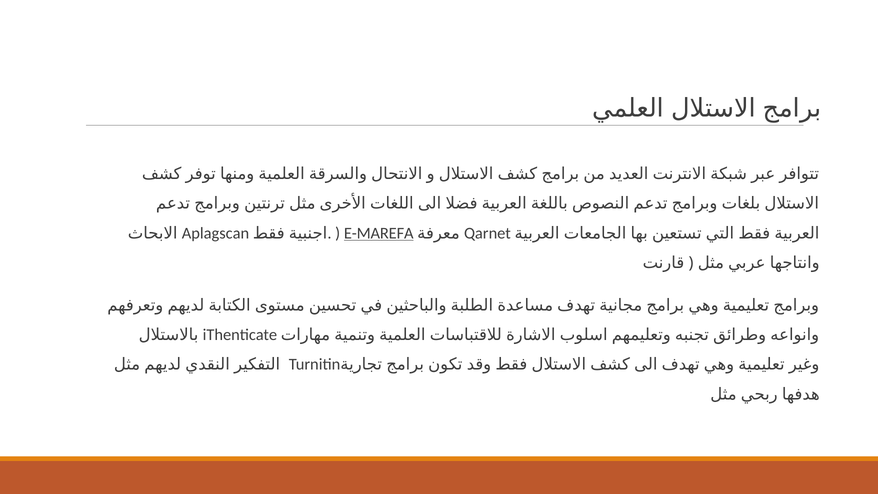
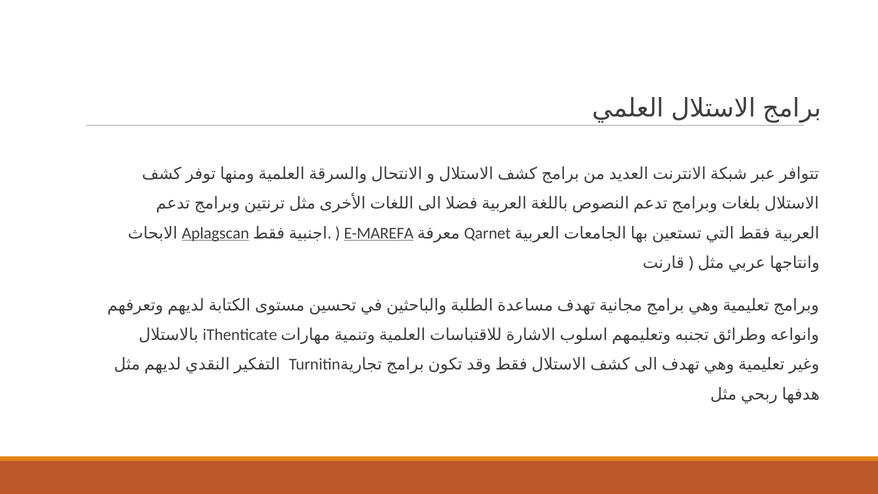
Aplagscan underline: none -> present (216, 233)
